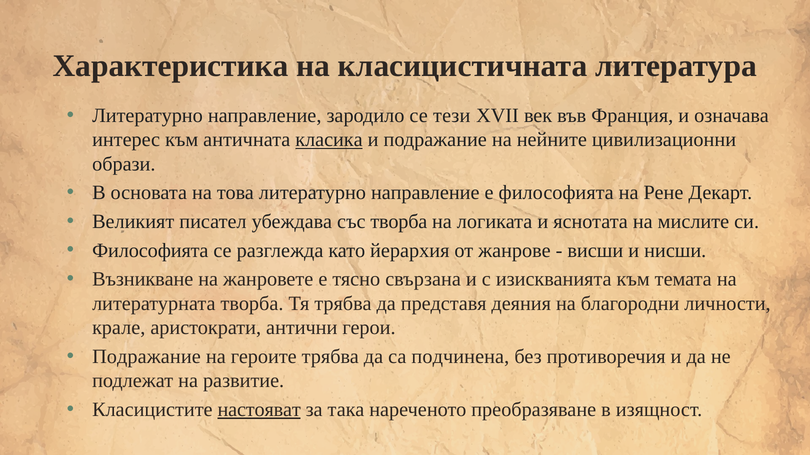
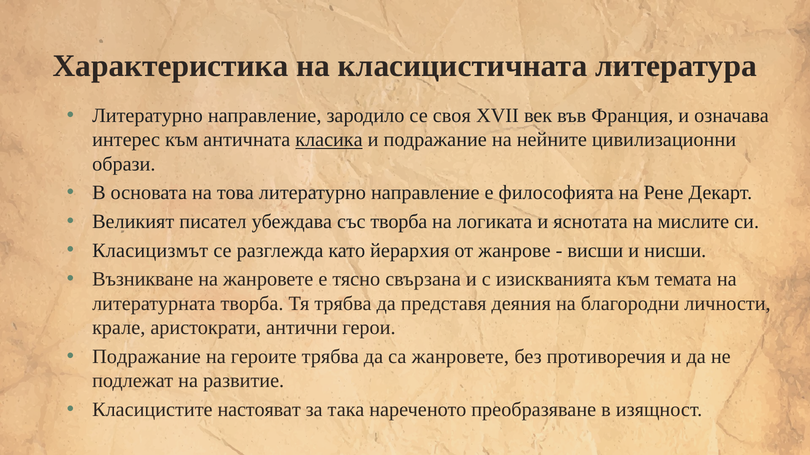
тези: тези -> своя (452, 116)
Философията: Философията -> Класицизмът (150, 251)
са подчинена: подчинена -> жанровете (460, 357)
настояват underline: present -> none (259, 410)
